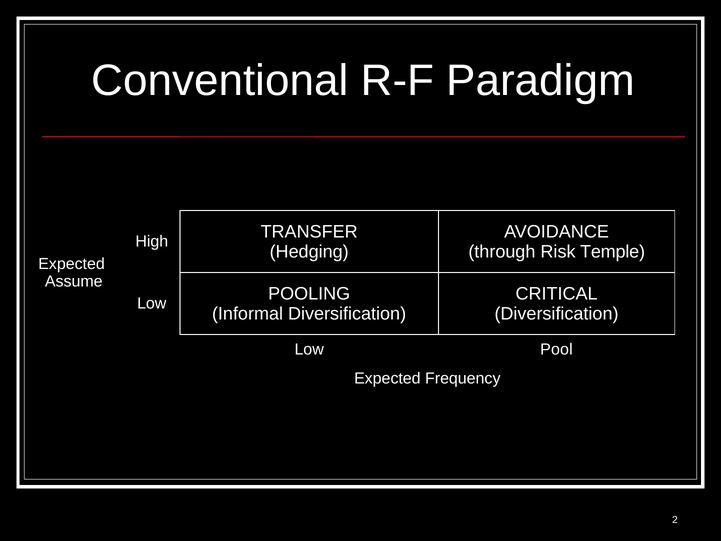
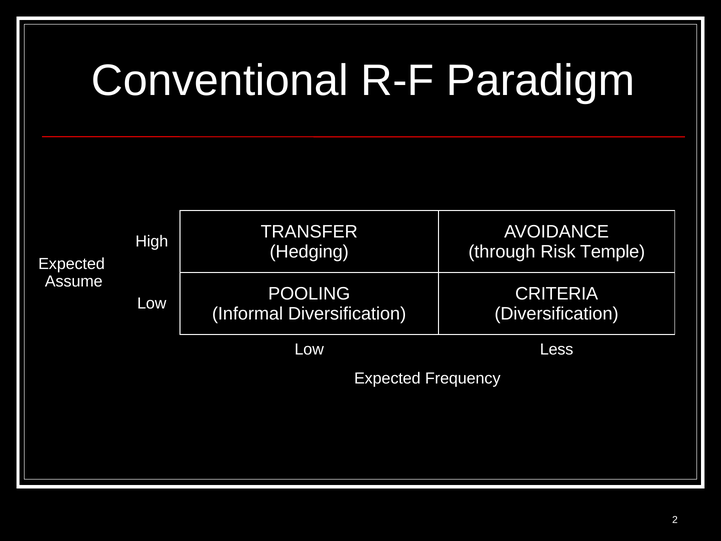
CRITICAL: CRITICAL -> CRITERIA (557, 294)
Pool: Pool -> Less (557, 349)
